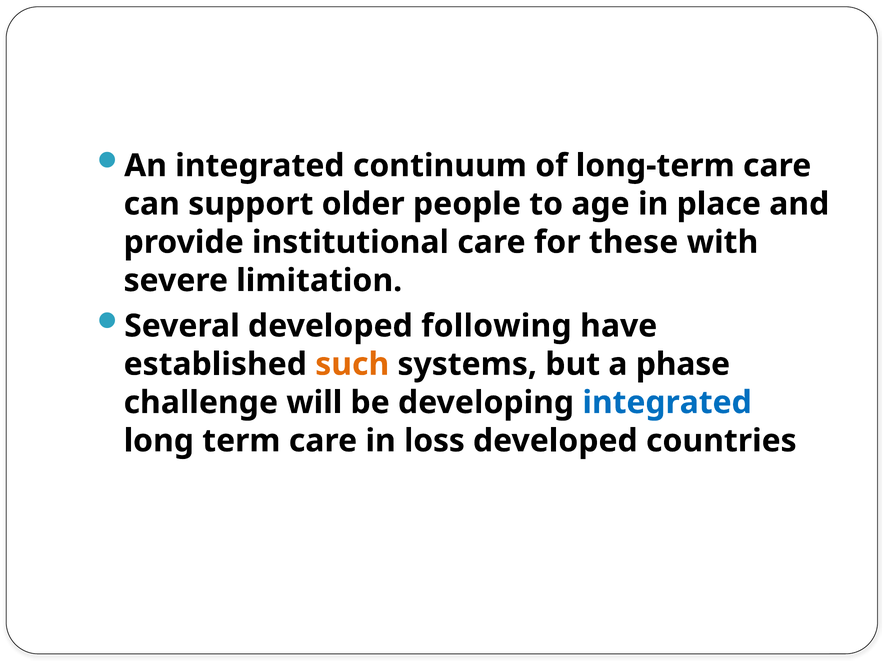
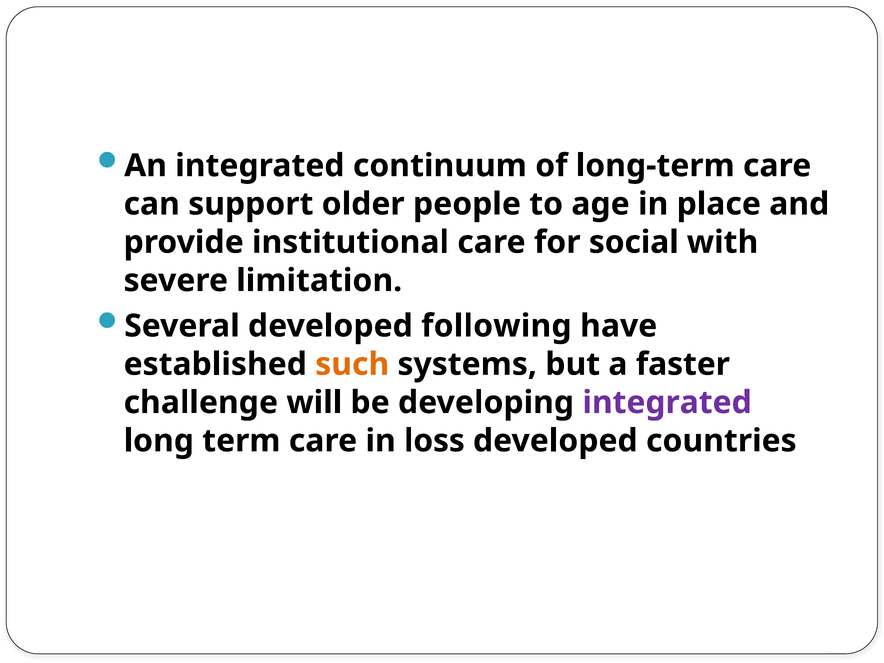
these: these -> social (634, 242)
phase: phase -> faster (683, 364)
integrated colour: blue -> purple (667, 403)
